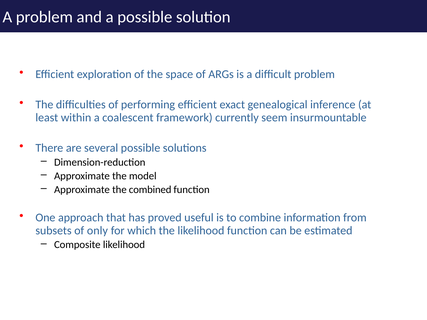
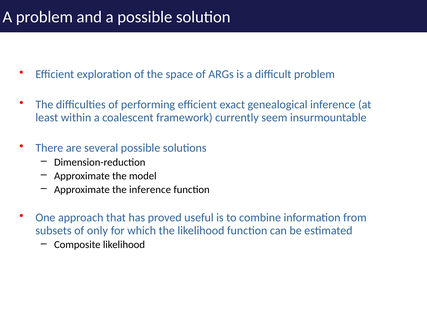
the combined: combined -> inference (150, 190)
